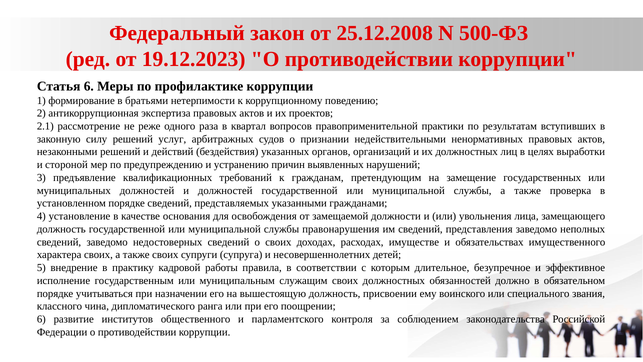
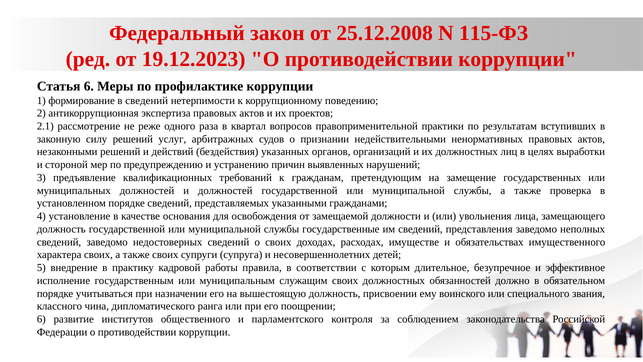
500-ФЗ: 500-ФЗ -> 115-ФЗ (494, 33)
в братьями: братьями -> сведений (147, 100)
правонарушения: правонарушения -> государственные (341, 229)
